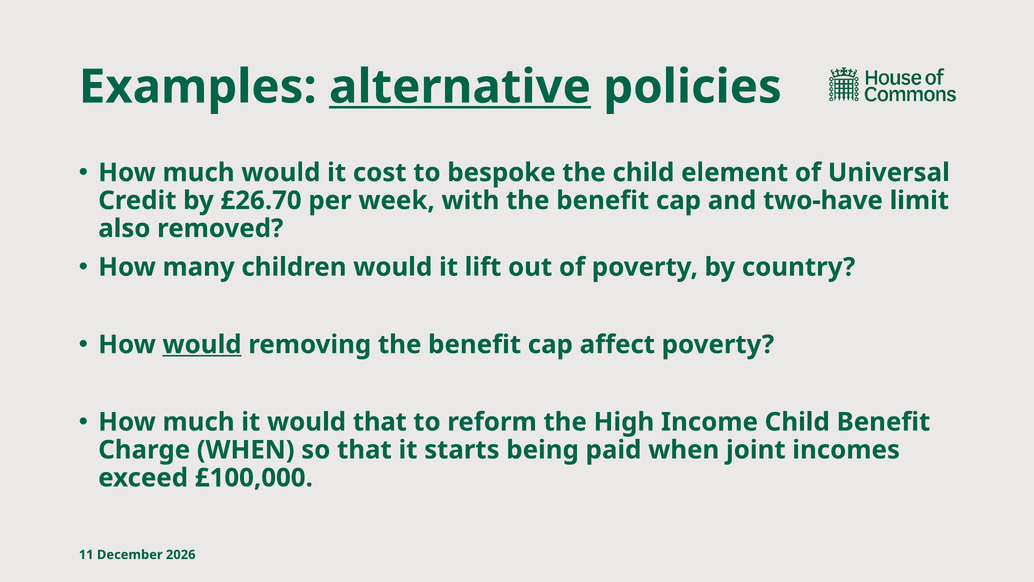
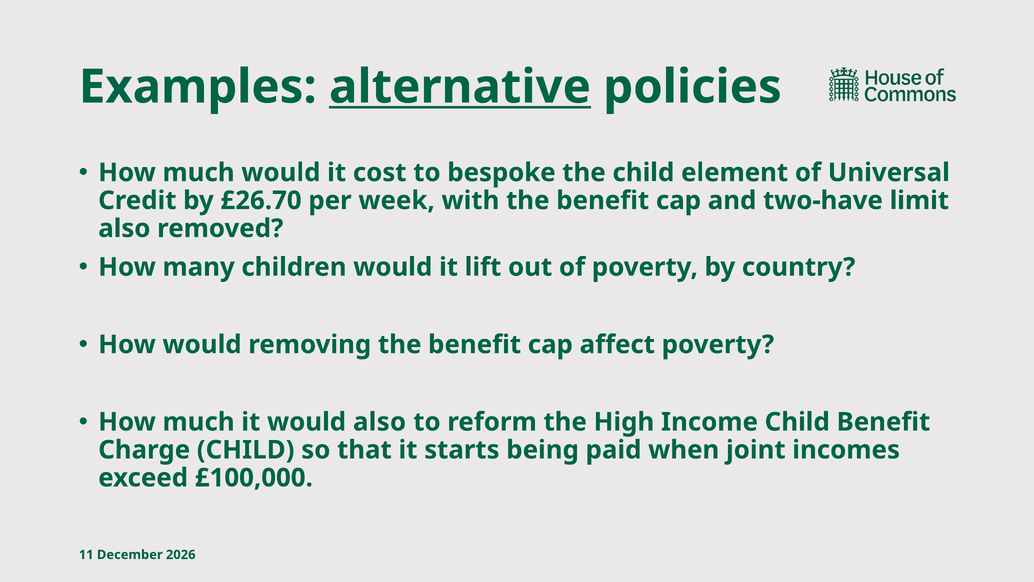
would underline: present -> none (202, 344)
would that: that -> also (380, 422)
Charge WHEN: WHEN -> CHILD (246, 450)
